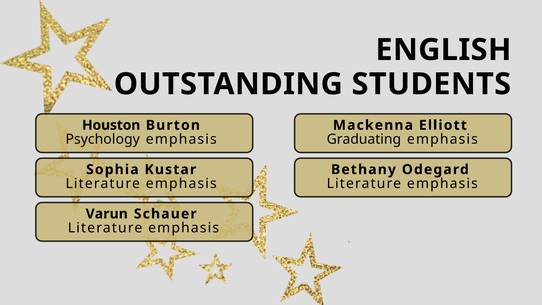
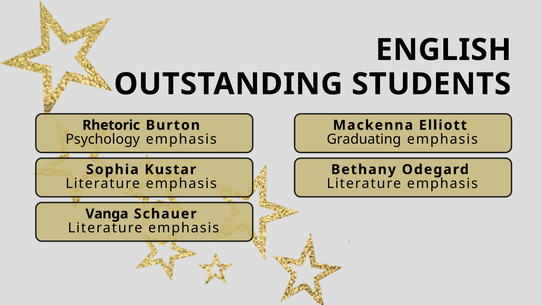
Houston: Houston -> Rhetoric (111, 125)
Varun: Varun -> Vanga (107, 214)
